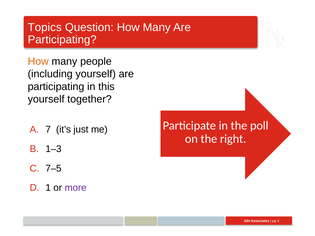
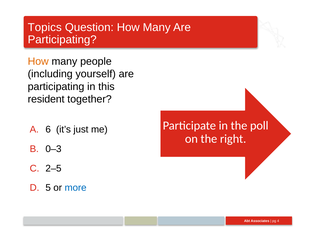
yourself: yourself -> resident (46, 99)
7: 7 -> 6 (48, 130)
1–3: 1–3 -> 0–3 (53, 149)
7–5: 7–5 -> 2–5 (53, 169)
1: 1 -> 5 (48, 188)
more colour: purple -> blue (76, 188)
